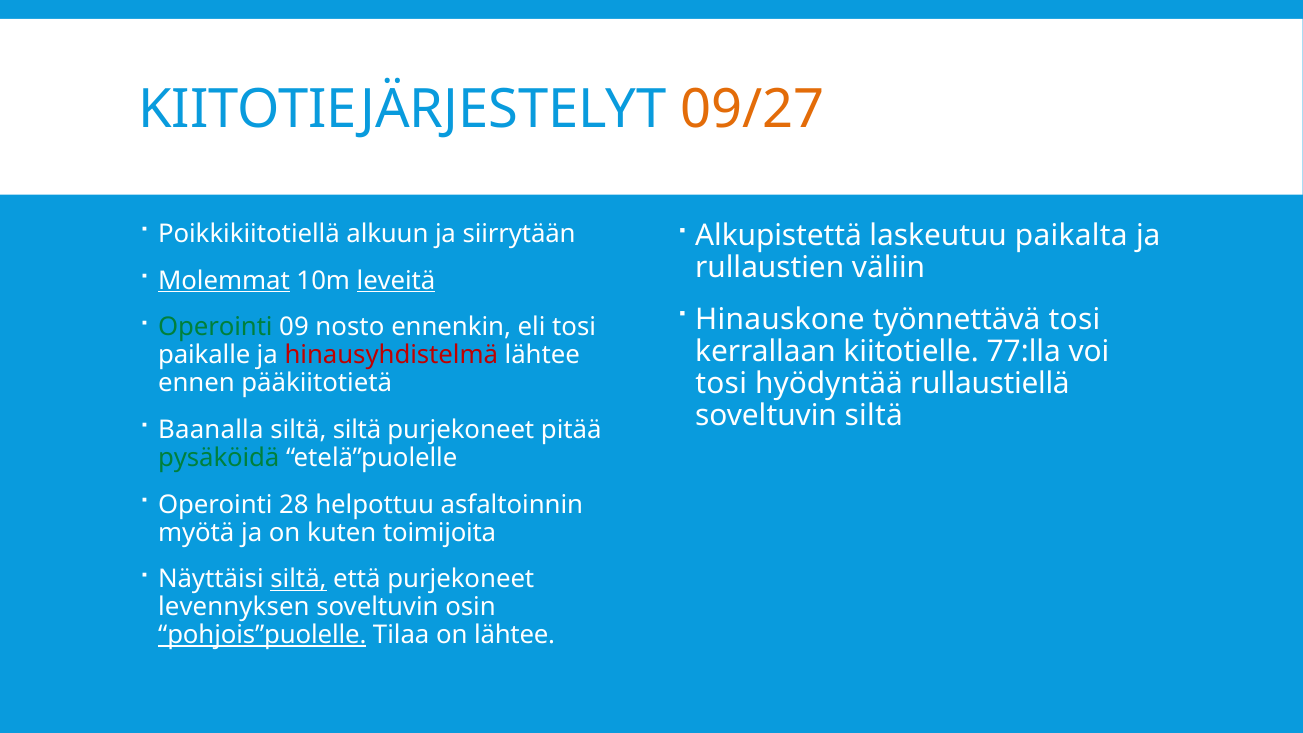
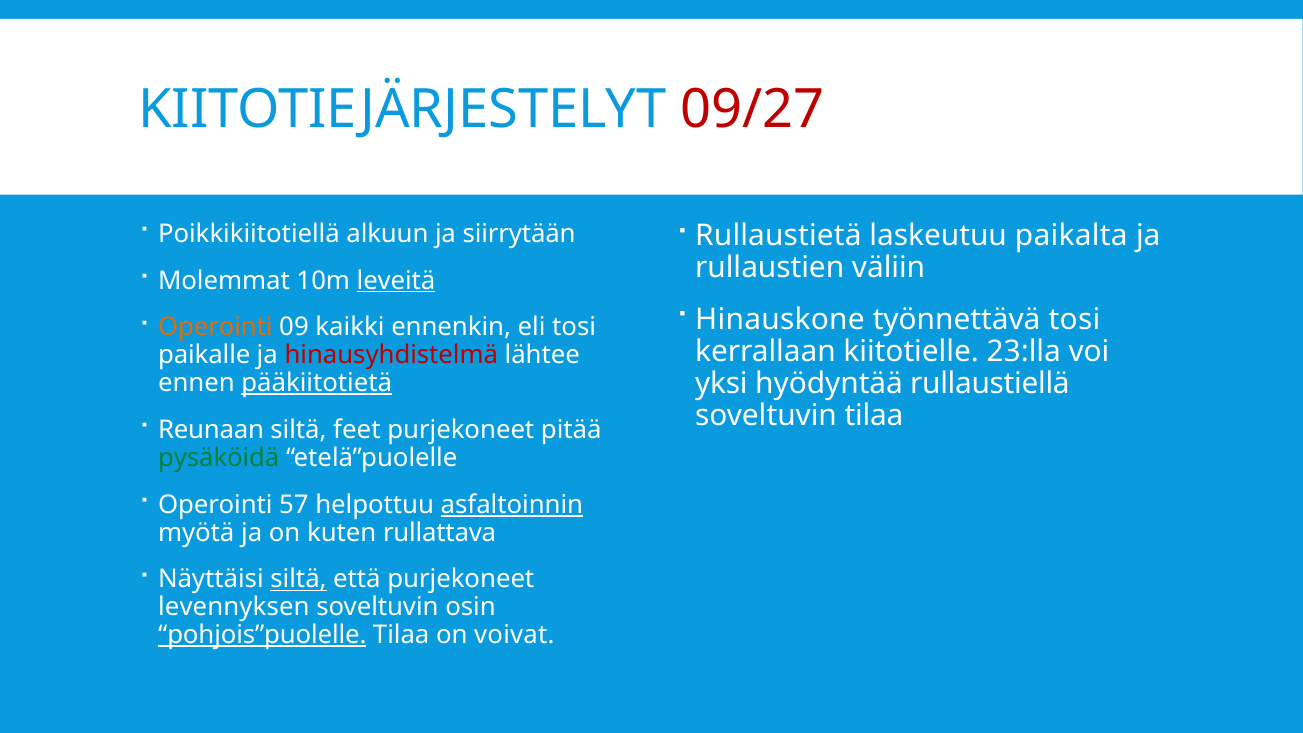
09/27 colour: orange -> red (752, 110)
Alkupistettä: Alkupistettä -> Rullaustietä (778, 236)
Molemmat underline: present -> none (224, 281)
Operointi colour: green -> orange (215, 327)
nosto: nosto -> kaikki (350, 327)
77:lla: 77:lla -> 23:lla (1024, 351)
tosi: tosi -> yksi (721, 384)
pääkiitotietä underline: none -> present (317, 383)
soveltuvin siltä: siltä -> tilaa (874, 416)
Baanalla: Baanalla -> Reunaan (211, 430)
siltä siltä: siltä -> feet (357, 430)
28: 28 -> 57 (294, 505)
asfaltoinnin underline: none -> present (512, 505)
toimijoita: toimijoita -> rullattava (440, 533)
on lähtee: lähtee -> voivat (514, 635)
